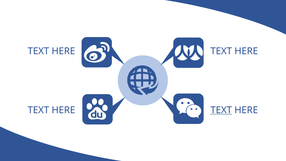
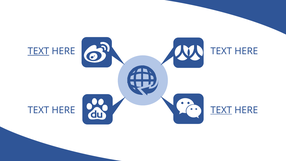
TEXT underline: none -> present (38, 51)
